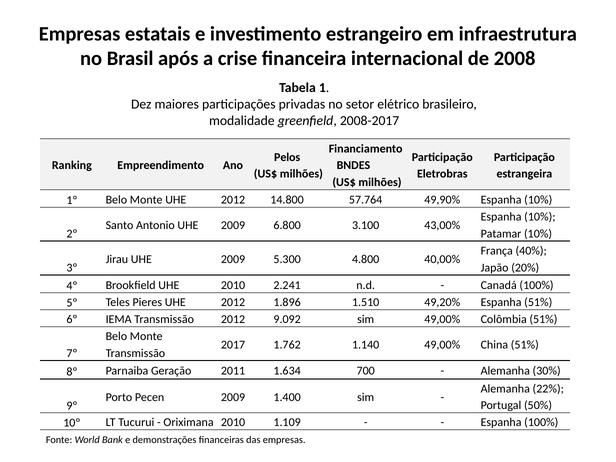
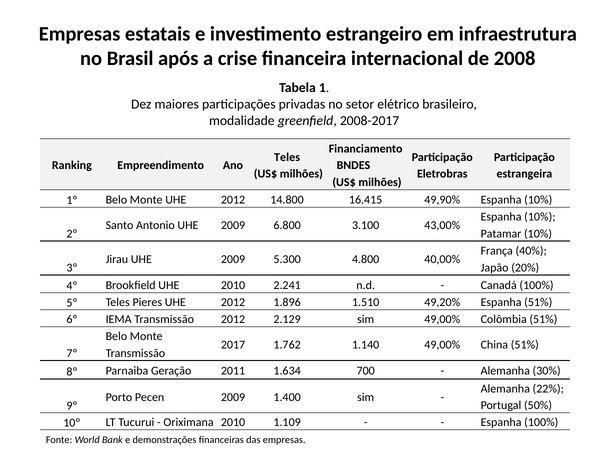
Pelos: Pelos -> Teles (287, 157)
57.764: 57.764 -> 16.415 (366, 200)
9.092: 9.092 -> 2.129 (287, 319)
